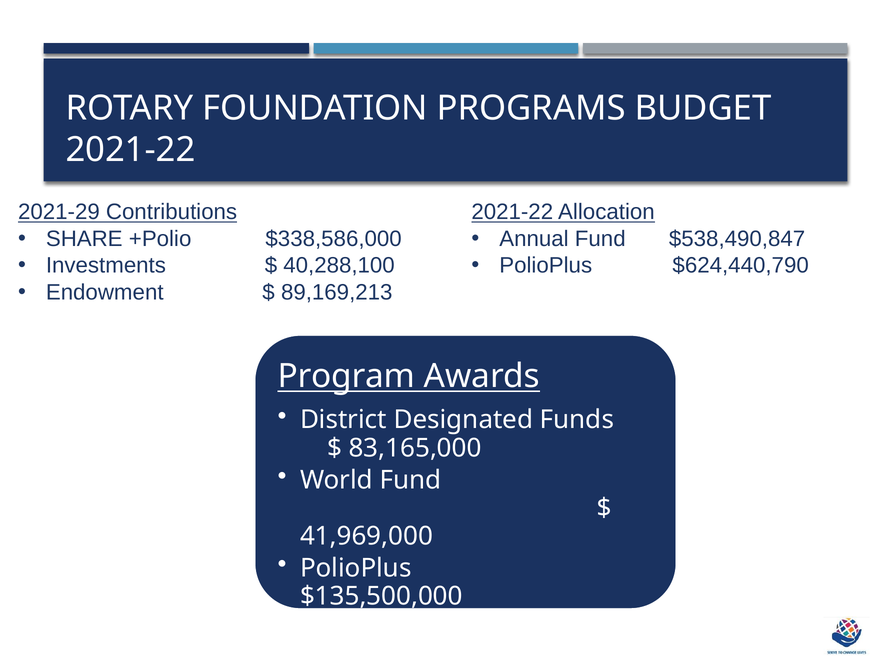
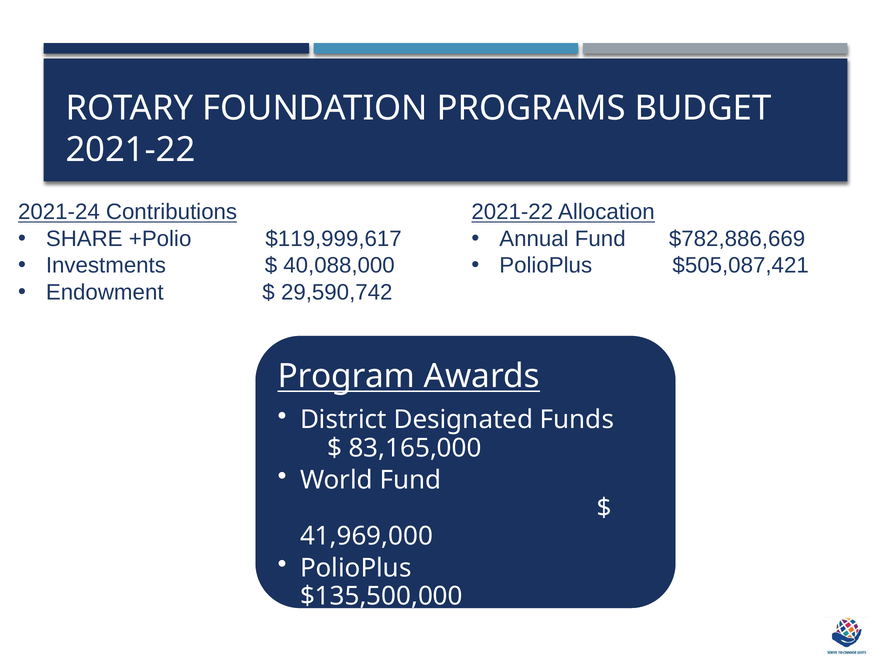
2021-29: 2021-29 -> 2021-24 (59, 212)
$338,586,000: $338,586,000 -> $119,999,617 (334, 239)
$538,490,847: $538,490,847 -> $782,886,669 (737, 239)
40,288,100: 40,288,100 -> 40,088,000 (339, 266)
$624,440,790: $624,440,790 -> $505,087,421 (741, 266)
89,169,213: 89,169,213 -> 29,590,742 (337, 292)
